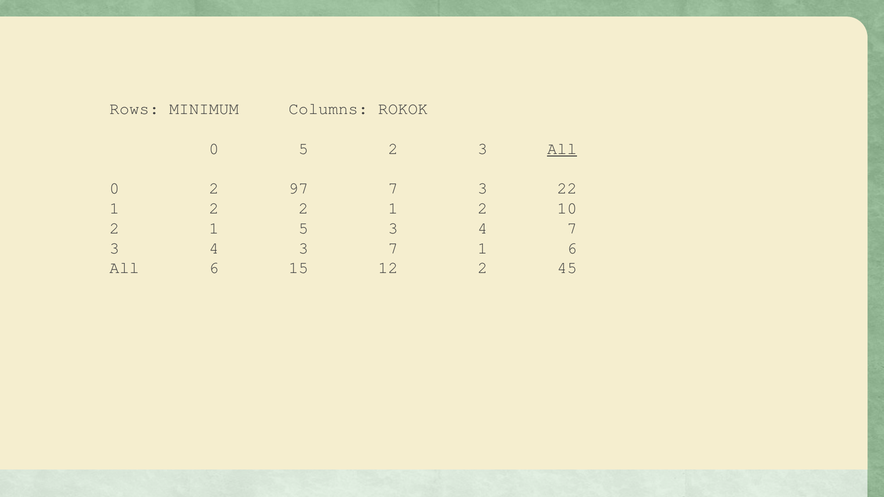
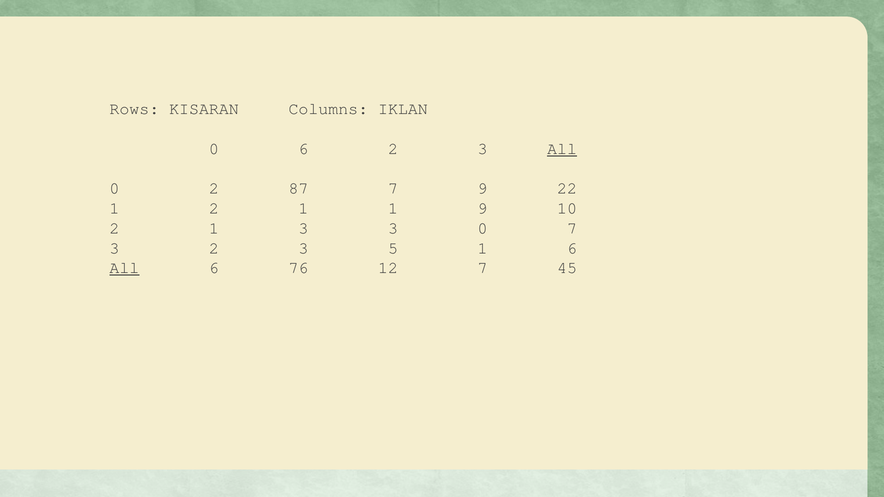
MINIMUM: MINIMUM -> KISARAN (204, 109)
ROKOK: ROKOK -> IKLAN (403, 109)
0 5: 5 -> 6 (303, 149)
97: 97 -> 87 (298, 189)
3: 3 -> 9 (483, 189)
1 2 2: 2 -> 1 (303, 208)
2: 2 -> 9 (483, 208)
1 5: 5 -> 3 (303, 228)
4: 4 -> 0 (483, 228)
4: 4 -> 2 (214, 248)
3 7: 7 -> 5 (393, 248)
All underline: none -> present (124, 268)
15: 15 -> 76 (298, 268)
12 2: 2 -> 7 (483, 268)
